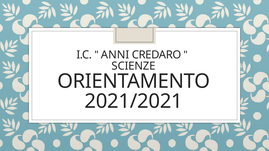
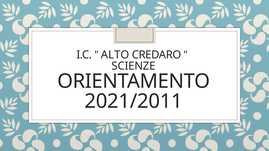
ANNI: ANNI -> ALTO (115, 55)
2021/2021: 2021/2021 -> 2021/2011 (134, 102)
